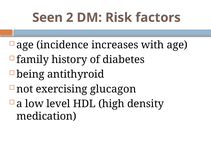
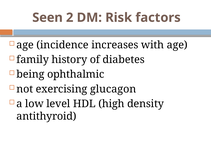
antithyroid: antithyroid -> ophthalmic (76, 74)
medication: medication -> antithyroid (46, 117)
